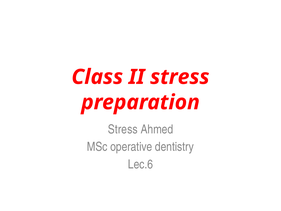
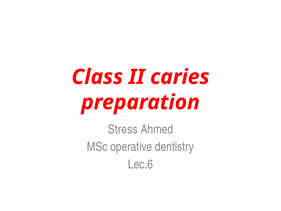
II stress: stress -> caries (180, 77)
